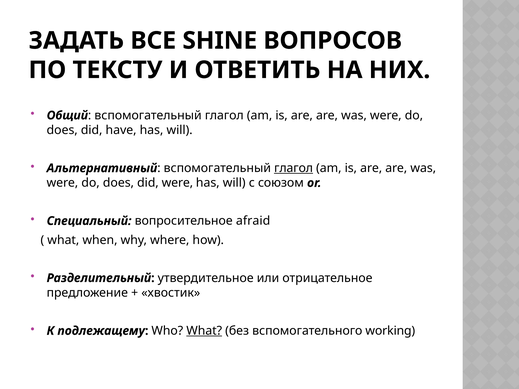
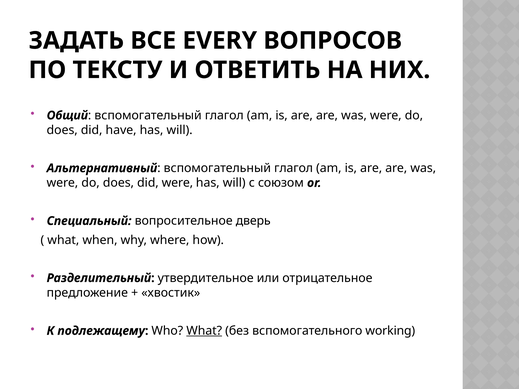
SHINE: SHINE -> EVERY (220, 41)
глагол underline: present -> none (294, 168)
afraid: afraid -> дверь (253, 221)
